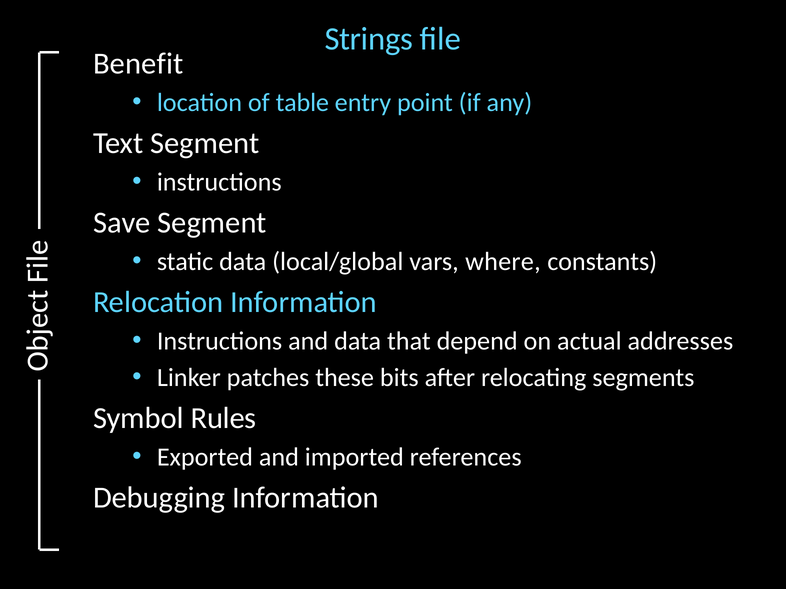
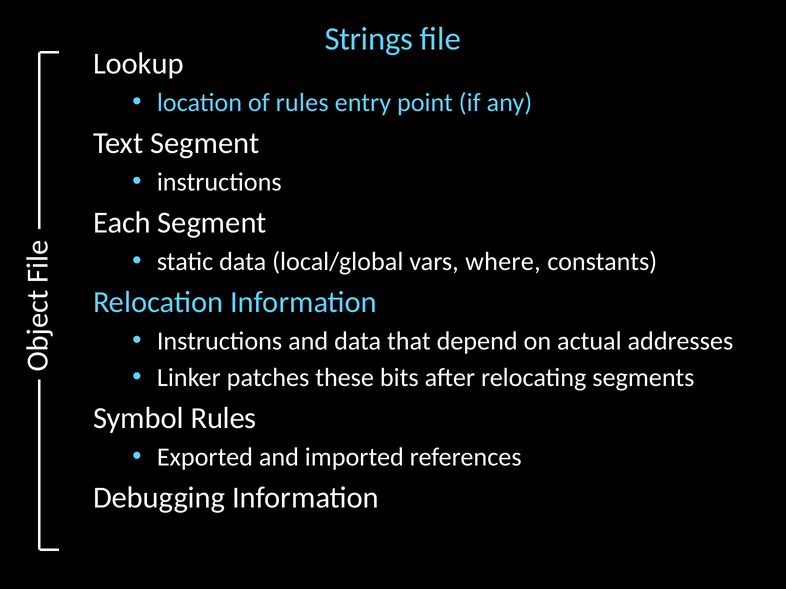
Benefit: Benefit -> Lookup (138, 64)
of table: table -> rules (302, 103)
Save: Save -> Each (122, 223)
